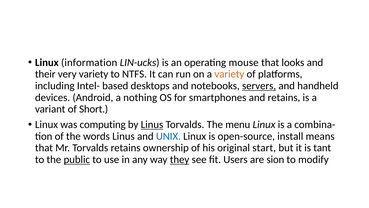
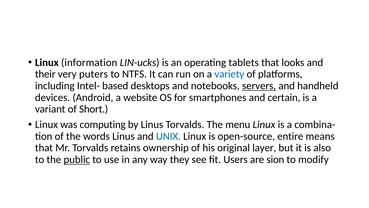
mouse: mouse -> tablets (244, 62)
very variety: variety -> puters (93, 74)
variety colour: orange -> blue (229, 74)
nothing: nothing -> website (140, 97)
and retains: retains -> certain (284, 97)
Linus underline: present -> none (152, 124)
install: install -> entire (290, 136)
start: start -> layer (264, 148)
tant: tant -> also (322, 148)
they underline: present -> none (180, 159)
